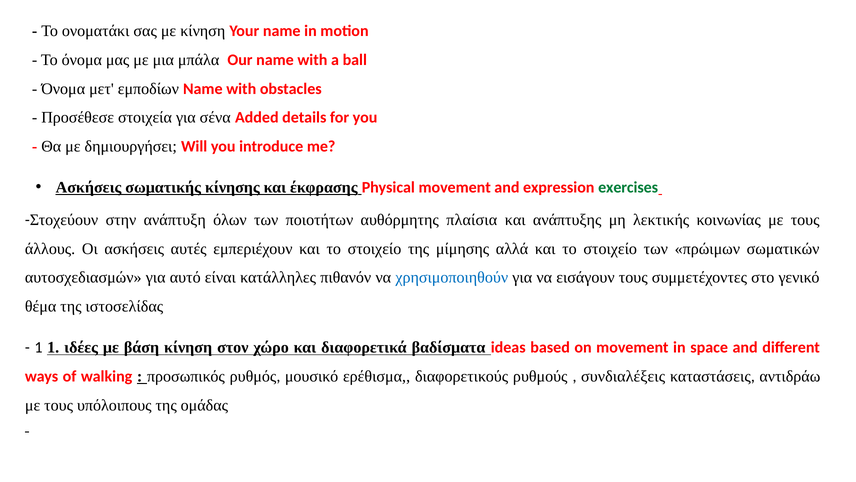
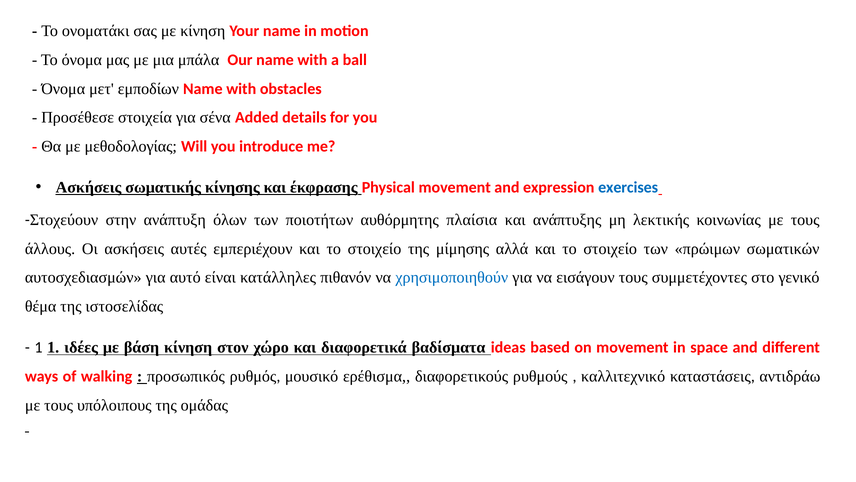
δημιουργήσει: δημιουργήσει -> μεθοδολογίας (131, 146)
exercises colour: green -> blue (628, 187)
συνδιαλέξεις: συνδιαλέξεις -> καλλιτεχνικό (623, 376)
